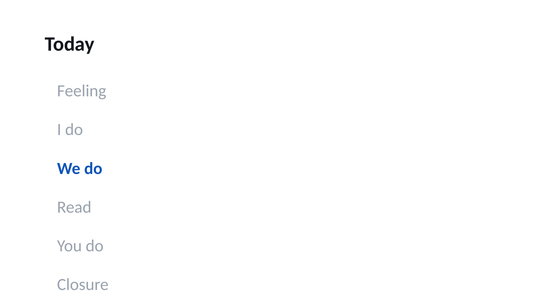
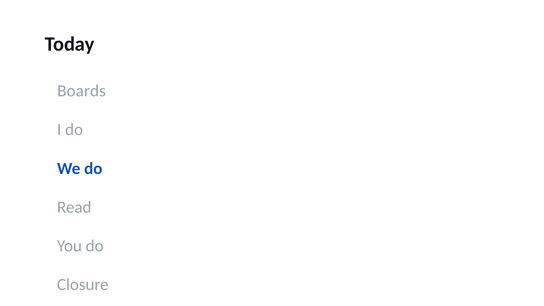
Feeling: Feeling -> Boards (82, 91)
